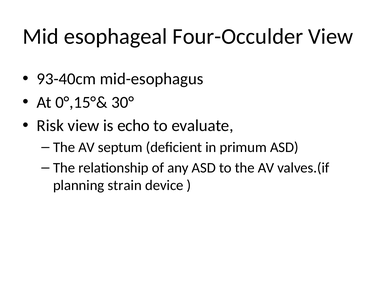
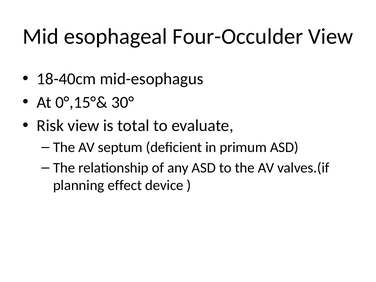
93-40cm: 93-40cm -> 18-40cm (66, 79)
echo: echo -> total (133, 126)
strain: strain -> effect (125, 185)
